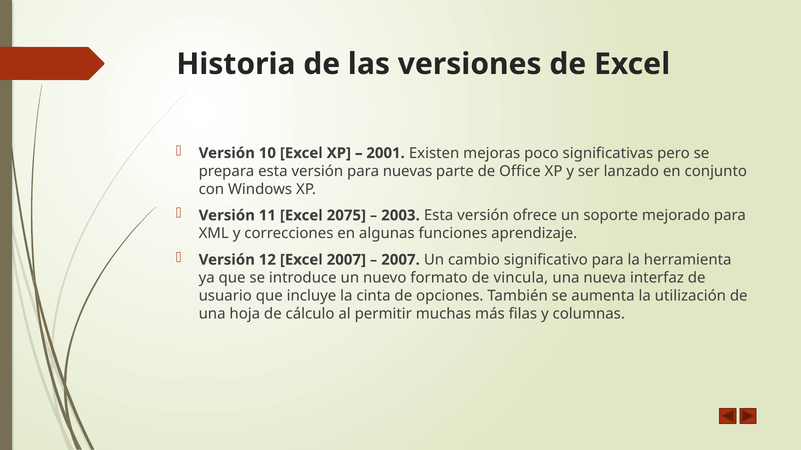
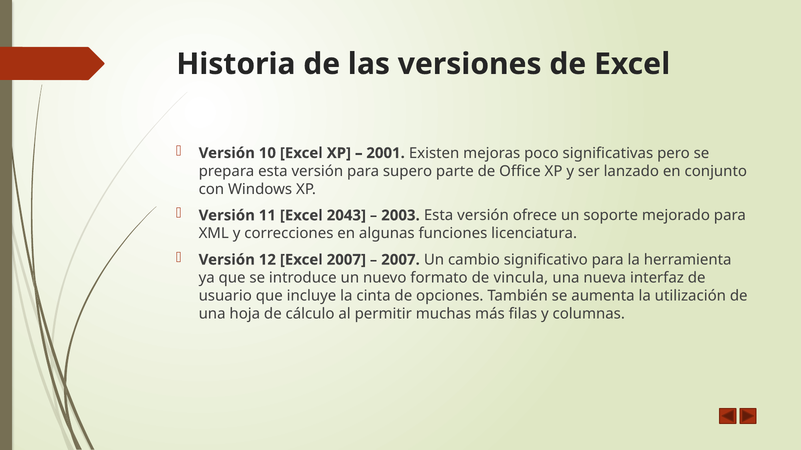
nuevas: nuevas -> supero (408, 171)
2075: 2075 -> 2043 (346, 216)
aprendizaje: aprendizaje -> licenciatura (534, 234)
